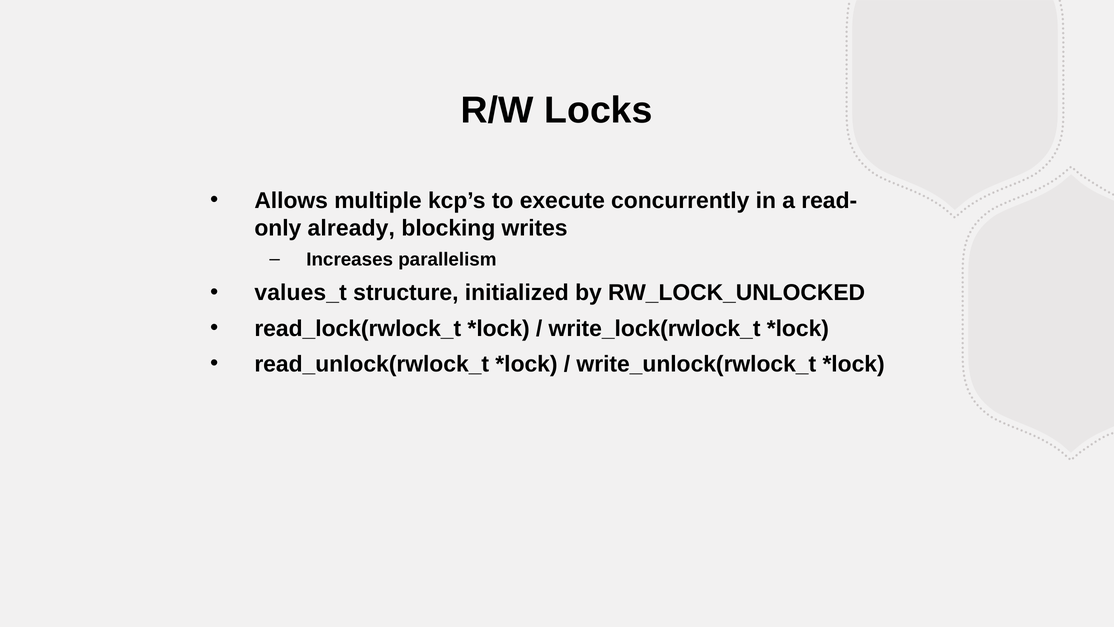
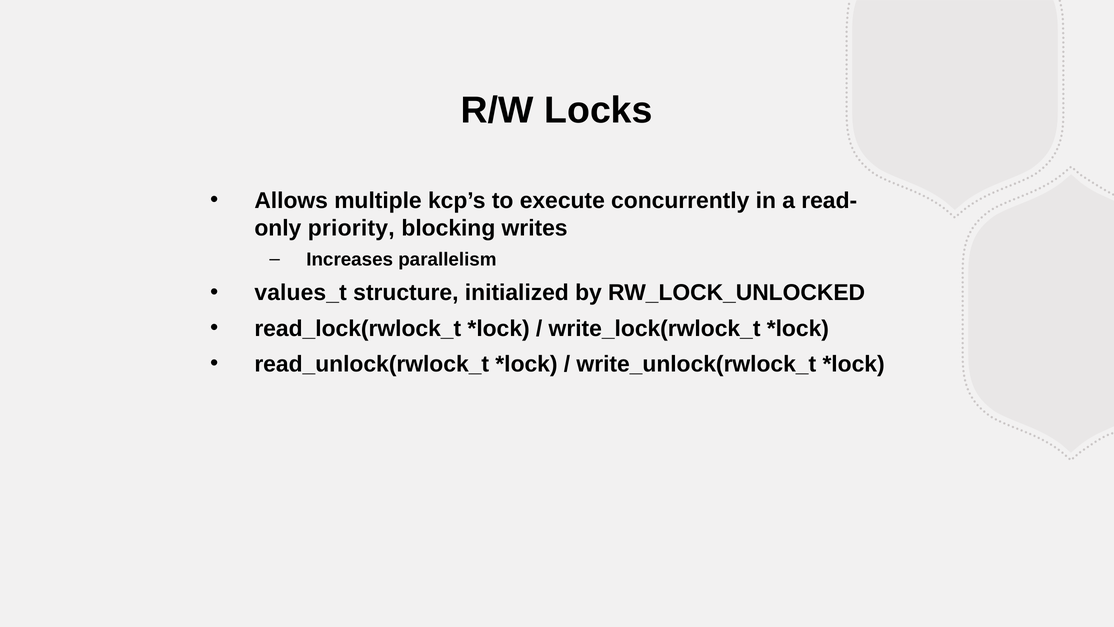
already: already -> priority (351, 228)
